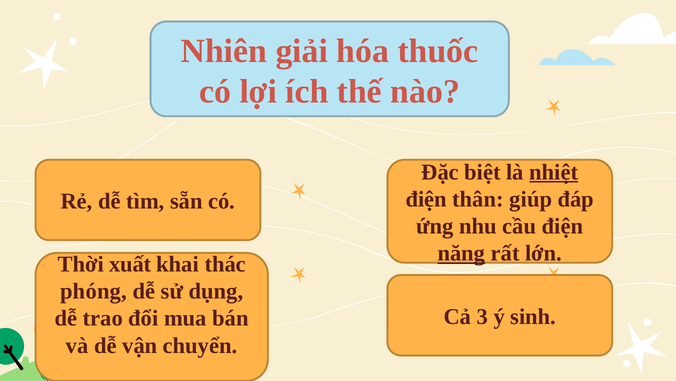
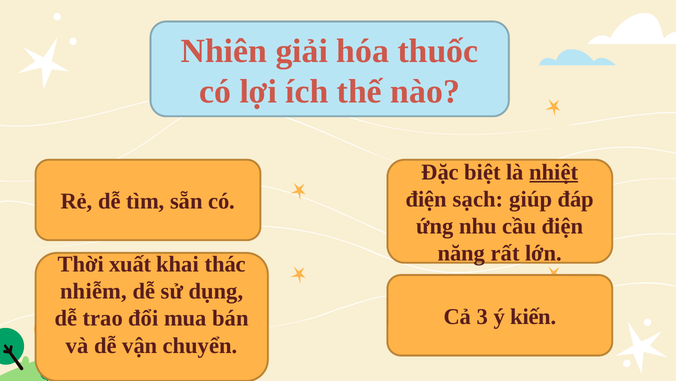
thân: thân -> sạch (478, 199)
năng underline: present -> none (461, 253)
phóng: phóng -> nhiễm (93, 291)
sinh: sinh -> kiến (533, 316)
